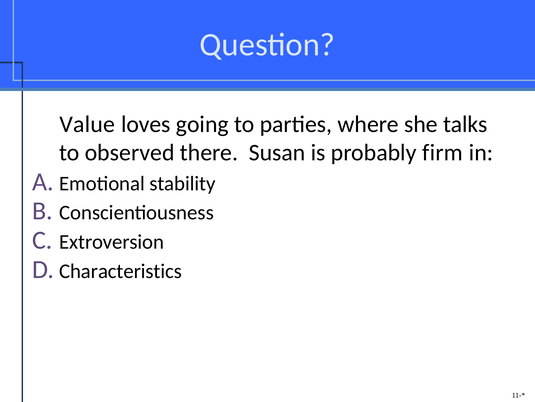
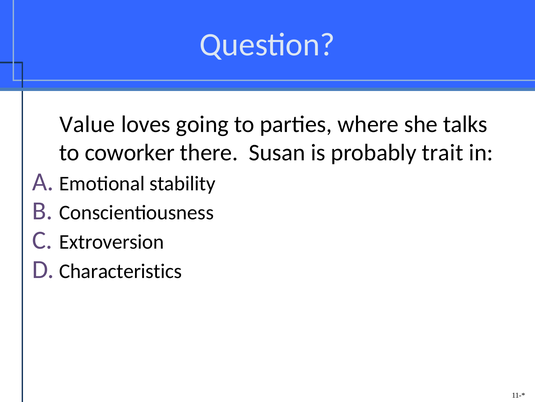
observed: observed -> coworker (130, 152)
firm: firm -> trait (443, 152)
